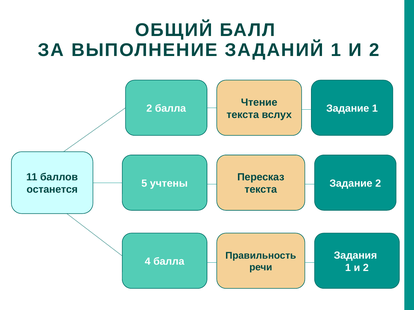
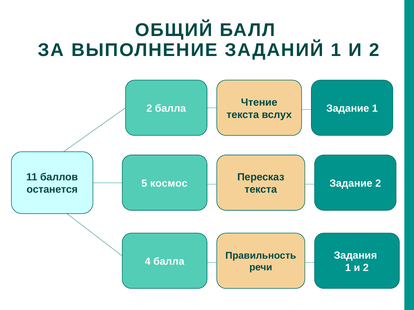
учтены: учтены -> космос (169, 184)
